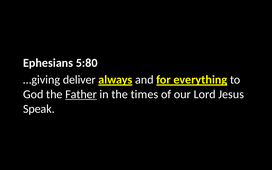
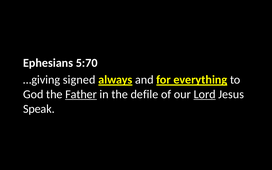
5:80: 5:80 -> 5:70 (87, 63)
deliver: deliver -> signed (79, 80)
times: times -> defile (145, 94)
Lord underline: none -> present (205, 94)
